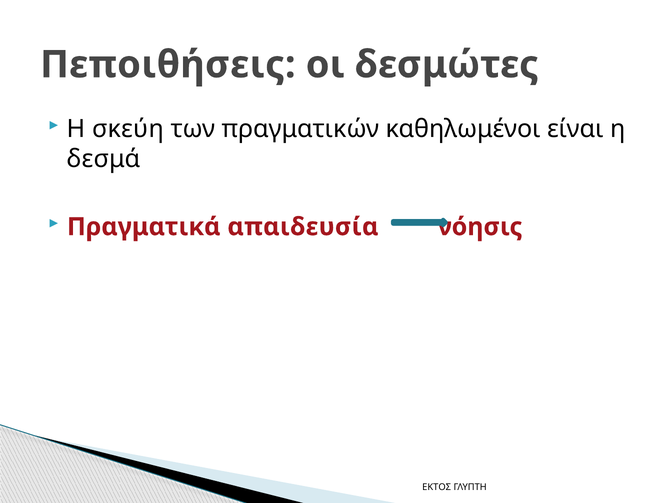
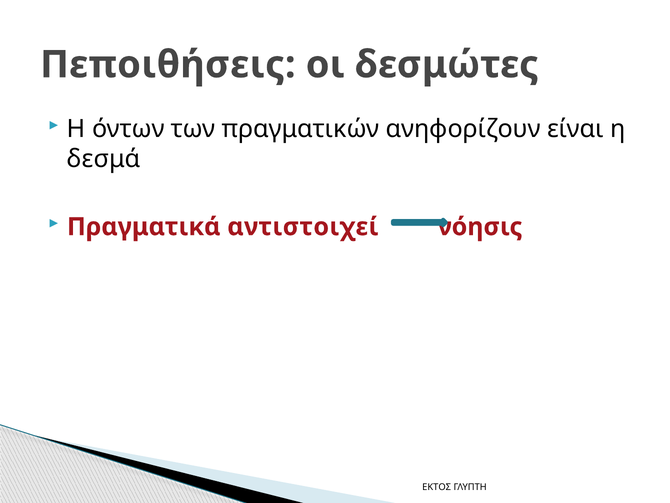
σκεύη: σκεύη -> όντων (128, 129)
καθηλωμένοι: καθηλωμένοι -> ανηφορίζουν (463, 129)
απαιδευσία: απαιδευσία -> αντιστοιχεί (303, 227)
